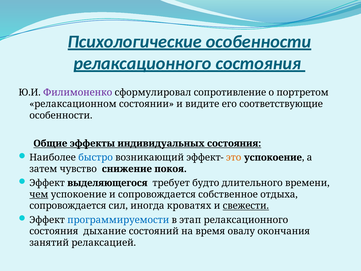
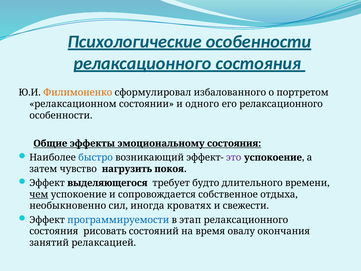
Филимоненко colour: purple -> orange (78, 92)
сопротивление: сопротивление -> избалованного (230, 92)
видите: видите -> одного (202, 104)
его соответствующие: соответствующие -> релаксационного (281, 104)
индивидуальных: индивидуальных -> эмоциональному (161, 143)
это colour: orange -> purple (234, 157)
снижение: снижение -> нагрузить (127, 169)
сопровождается: сопровождается -> необыкновенно (68, 206)
свежести underline: present -> none (246, 206)
дыхание: дыхание -> рисовать (105, 231)
